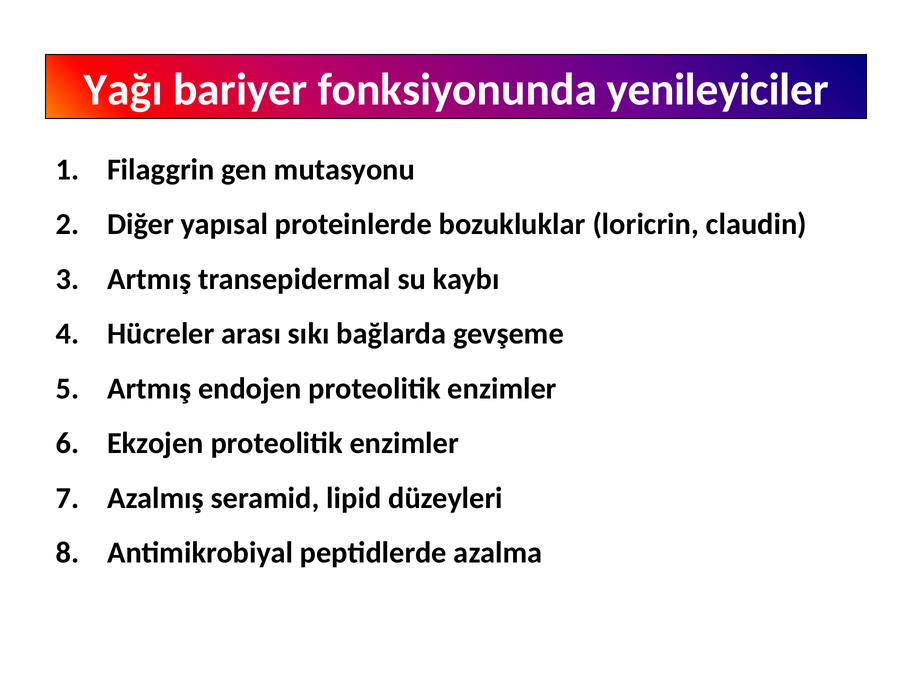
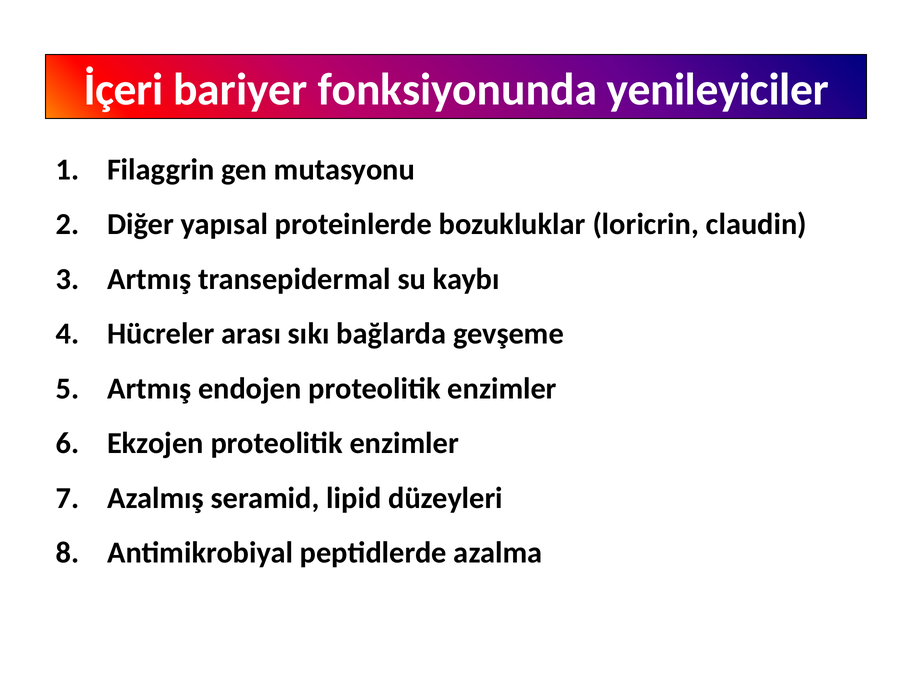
Yağı: Yağı -> İçeri (123, 90)
